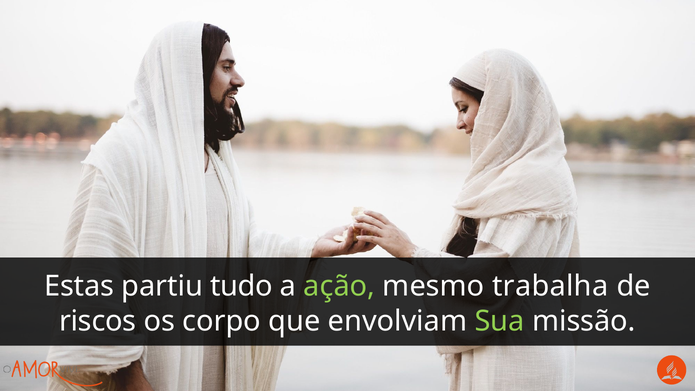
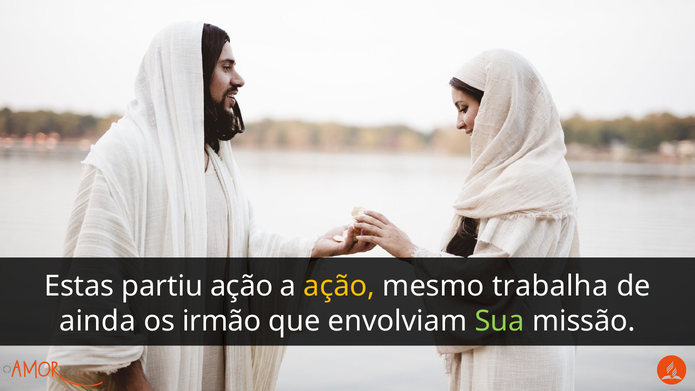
partiu tudo: tudo -> ação (242, 286)
ação colour: light green -> yellow (339, 286)
riscos: riscos -> ainda (97, 321)
corpo: corpo -> irmão (222, 321)
